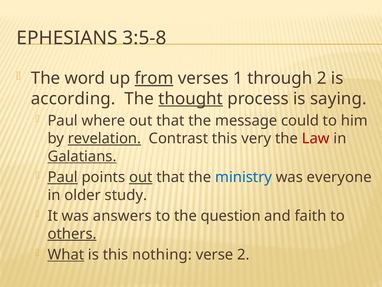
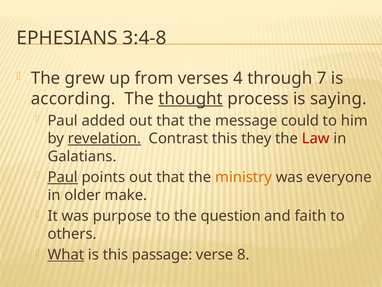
3:5-8: 3:5-8 -> 3:4-8 (144, 38)
word: word -> grew (85, 78)
from underline: present -> none (154, 78)
1: 1 -> 4 (238, 78)
through 2: 2 -> 7 (322, 78)
where: where -> added (103, 120)
very: very -> they (256, 138)
Galatians underline: present -> none (82, 156)
out underline: present -> none (141, 177)
ministry colour: blue -> orange (244, 177)
study: study -> make (126, 195)
answers: answers -> purpose (122, 216)
others underline: present -> none (72, 233)
nothing: nothing -> passage (162, 254)
verse 2: 2 -> 8 (243, 254)
